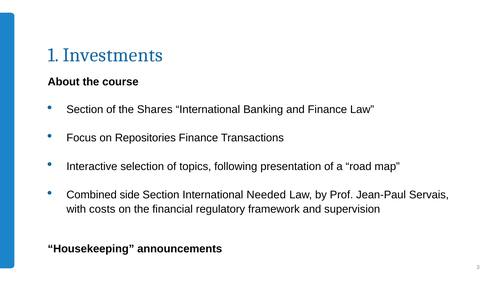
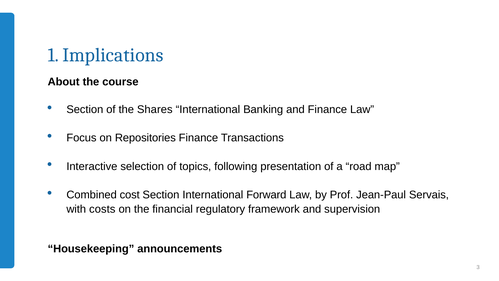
Investments: Investments -> Implications (113, 55)
side: side -> cost (130, 195)
Needed: Needed -> Forward (266, 195)
